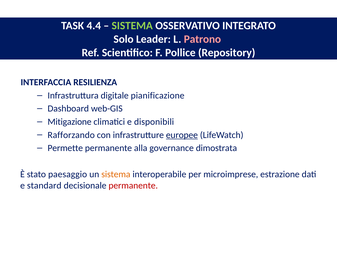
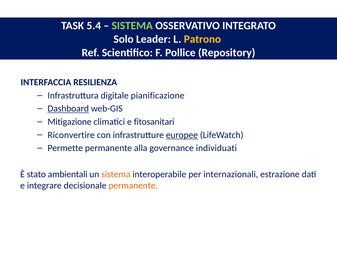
4.4: 4.4 -> 5.4 (94, 26)
Patrono colour: pink -> yellow (202, 39)
Dashboard underline: none -> present (68, 109)
disponibili: disponibili -> fitosanitari (154, 122)
Rafforzando: Rafforzando -> Riconvertire (71, 135)
dimostrata: dimostrata -> individuati (216, 148)
paesaggio: paesaggio -> ambientali (68, 174)
microimprese: microimprese -> internazionali (231, 174)
standard: standard -> integrare (44, 185)
permanente colour: red -> orange (133, 185)
